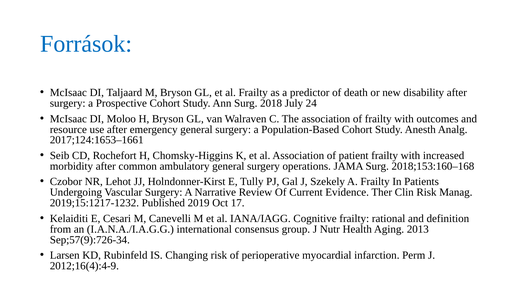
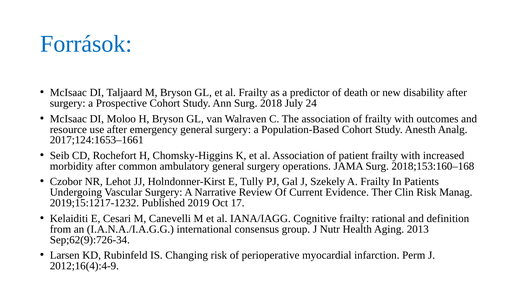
Sep;57(9):726-34: Sep;57(9):726-34 -> Sep;62(9):726-34 (90, 240)
